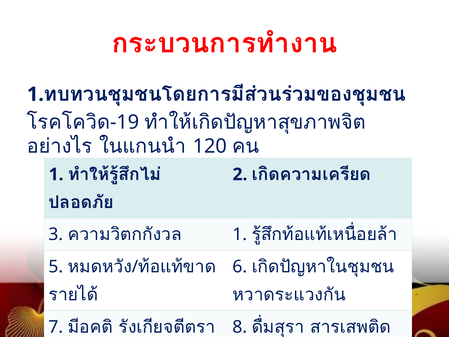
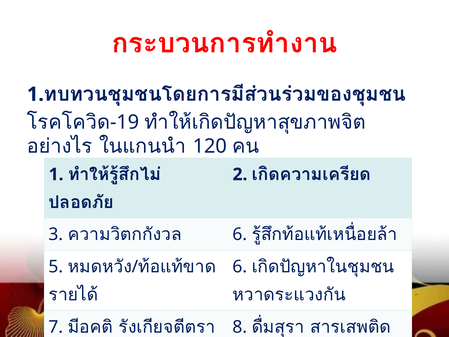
1: 1 -> 6 (240, 234)
